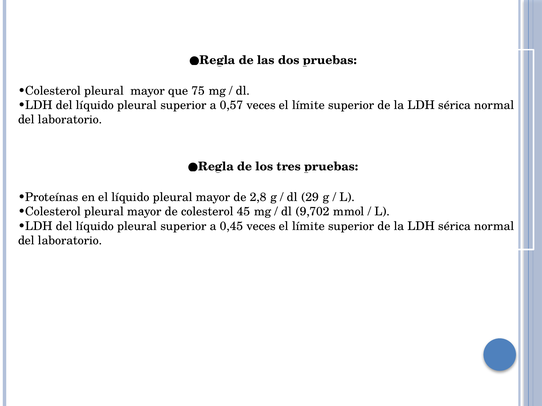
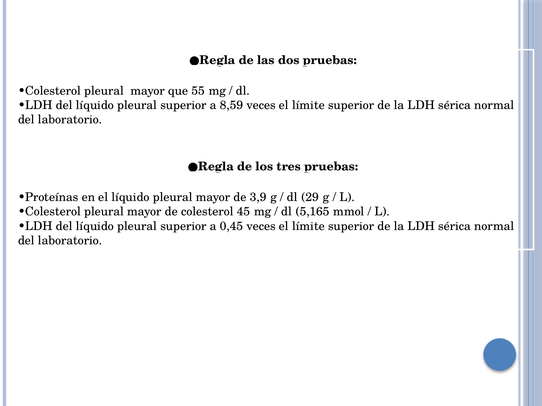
75: 75 -> 55 (198, 91)
0,57: 0,57 -> 8,59 (232, 105)
2,8: 2,8 -> 3,9 (258, 198)
9,702: 9,702 -> 5,165 (313, 212)
